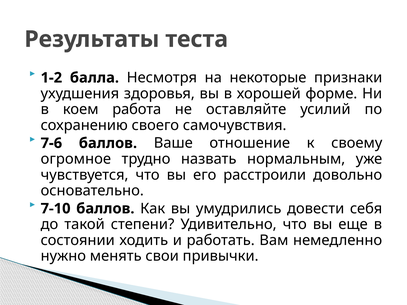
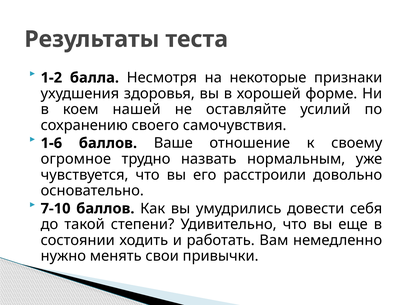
работа: работа -> нашей (137, 110)
7-6: 7-6 -> 1-6 (51, 143)
